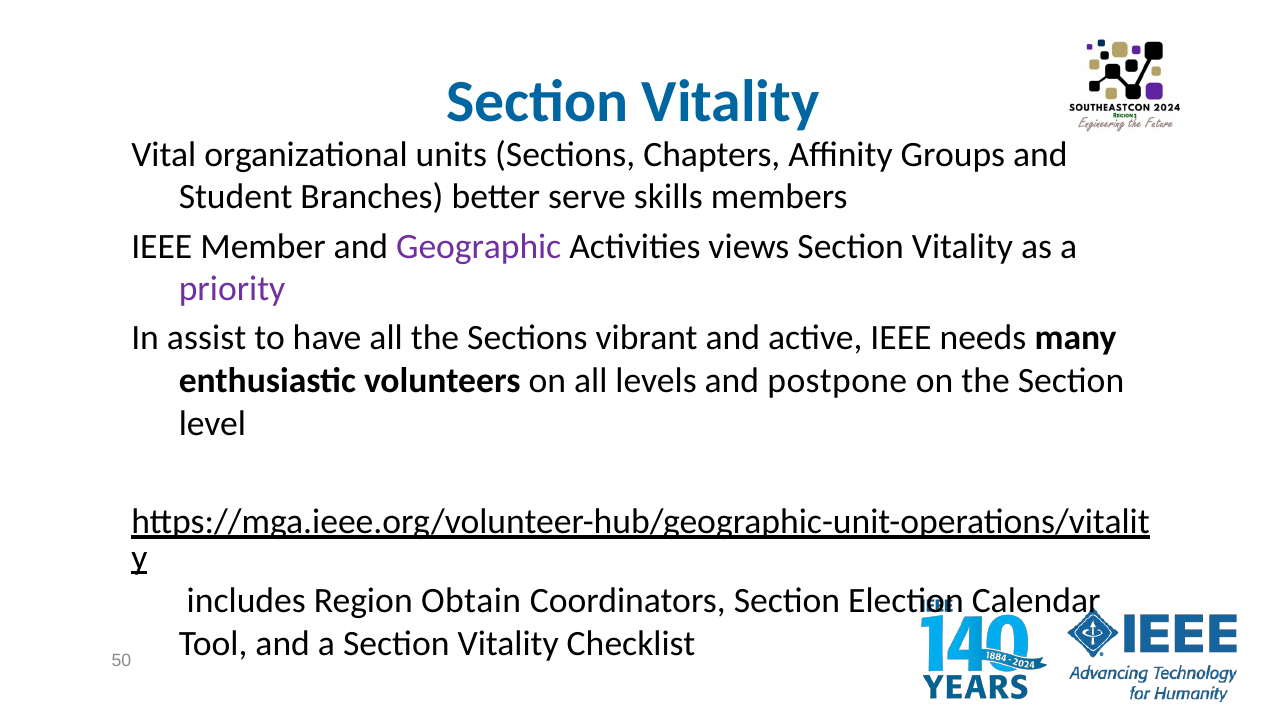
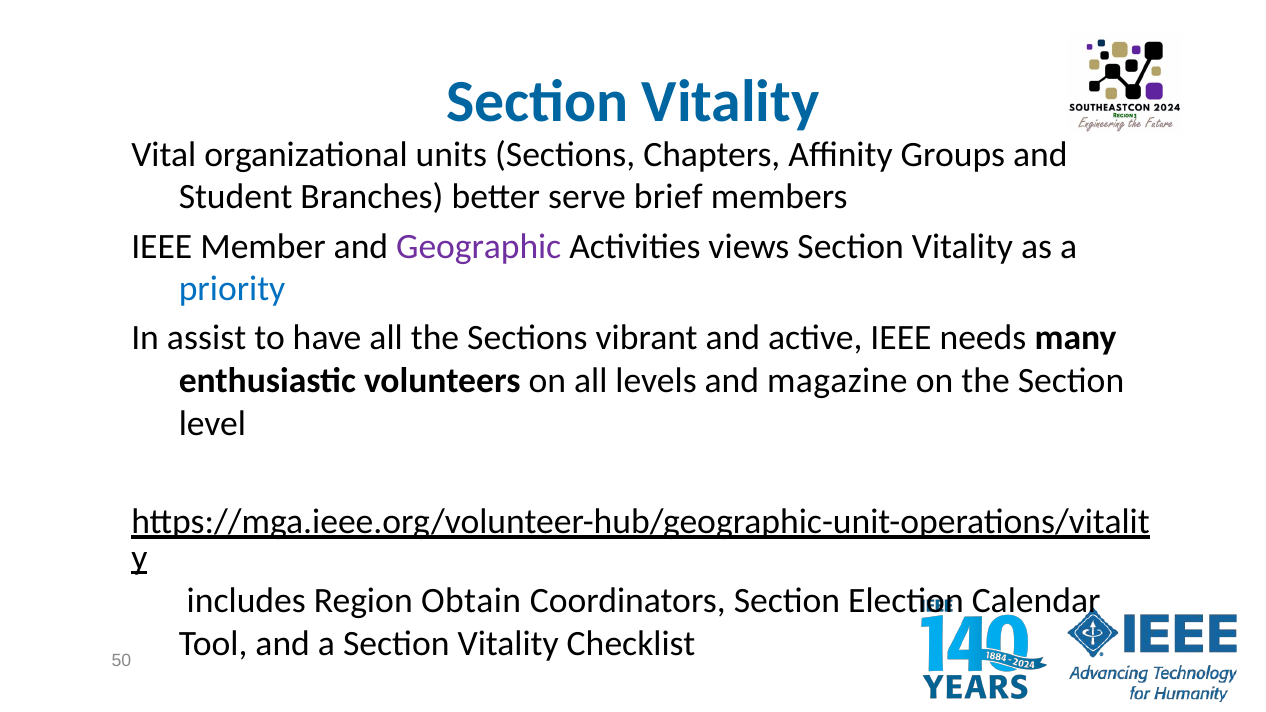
skills: skills -> brief (668, 197)
priority colour: purple -> blue (232, 289)
postpone: postpone -> magazine (837, 381)
